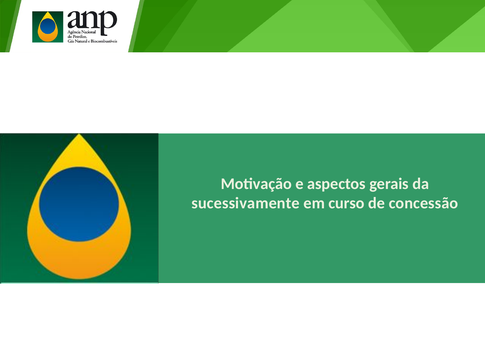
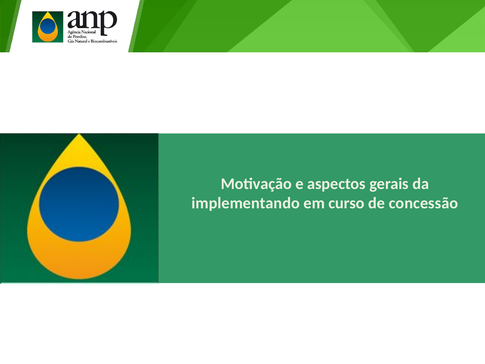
sucessivamente: sucessivamente -> implementando (246, 203)
